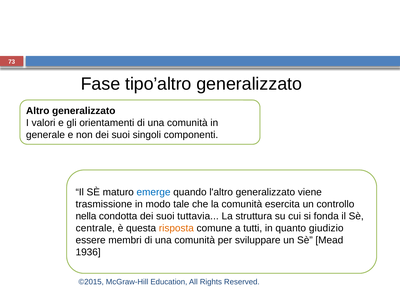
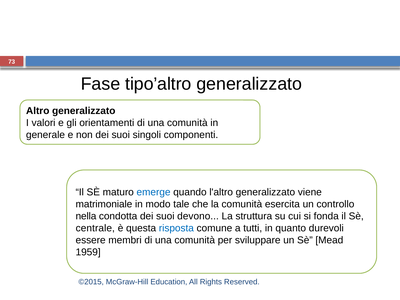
trasmissione: trasmissione -> matrimoniale (104, 204)
tuttavia: tuttavia -> devono (198, 216)
risposta colour: orange -> blue (176, 228)
giudizio: giudizio -> durevoli (326, 228)
1936: 1936 -> 1959 (88, 252)
